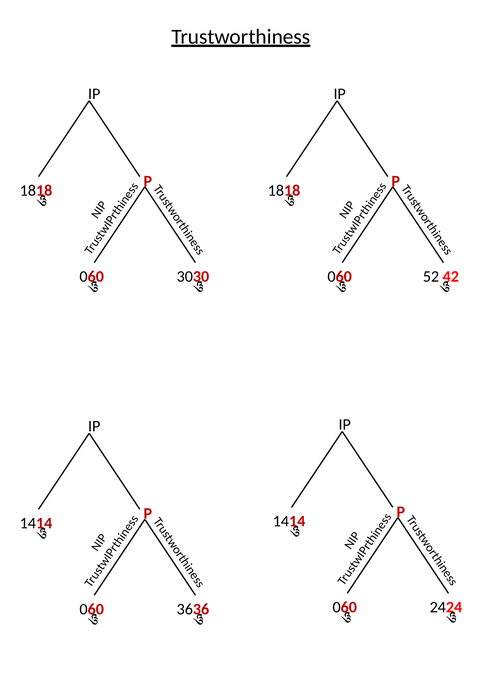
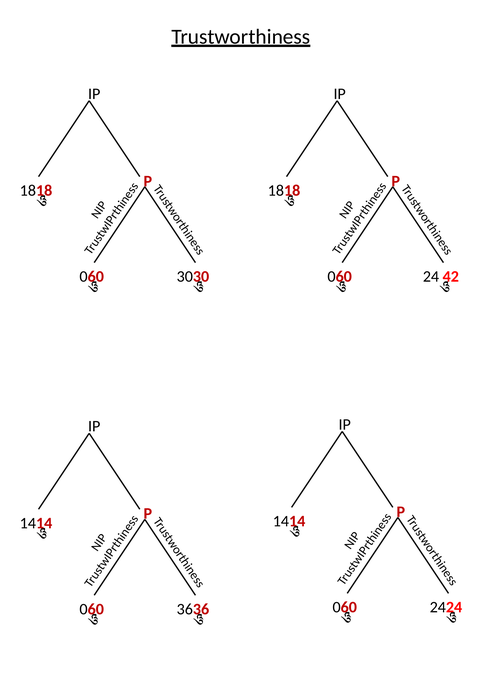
52: 52 -> 24 (431, 277)
